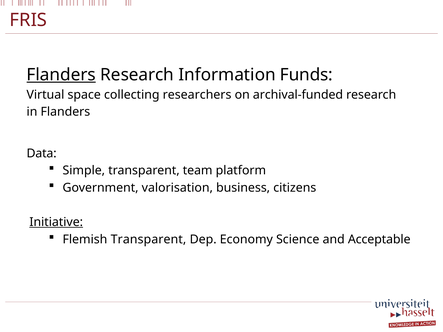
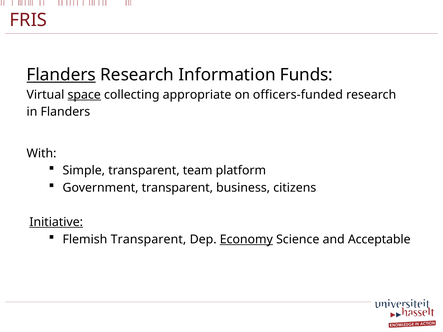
space underline: none -> present (84, 95)
researchers: researchers -> appropriate (197, 95)
archival-funded: archival-funded -> officers-funded (298, 95)
Data: Data -> With (42, 153)
Government valorisation: valorisation -> transparent (177, 188)
Economy underline: none -> present (246, 240)
